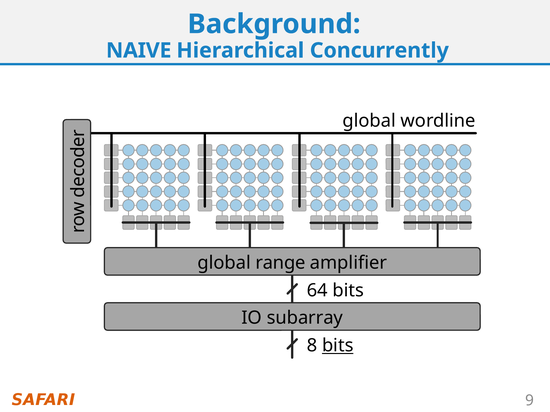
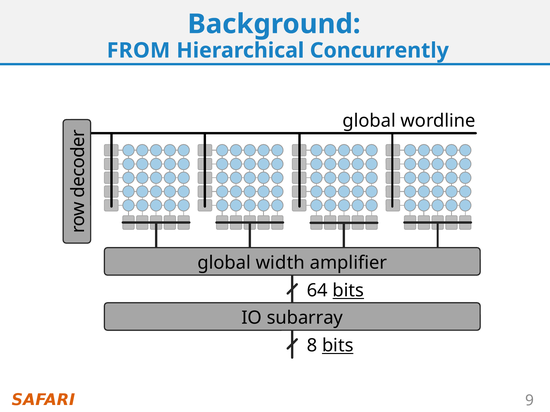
NAIVE: NAIVE -> FROM (138, 51)
range: range -> width (280, 263)
bits underline: none -> present (348, 291)
